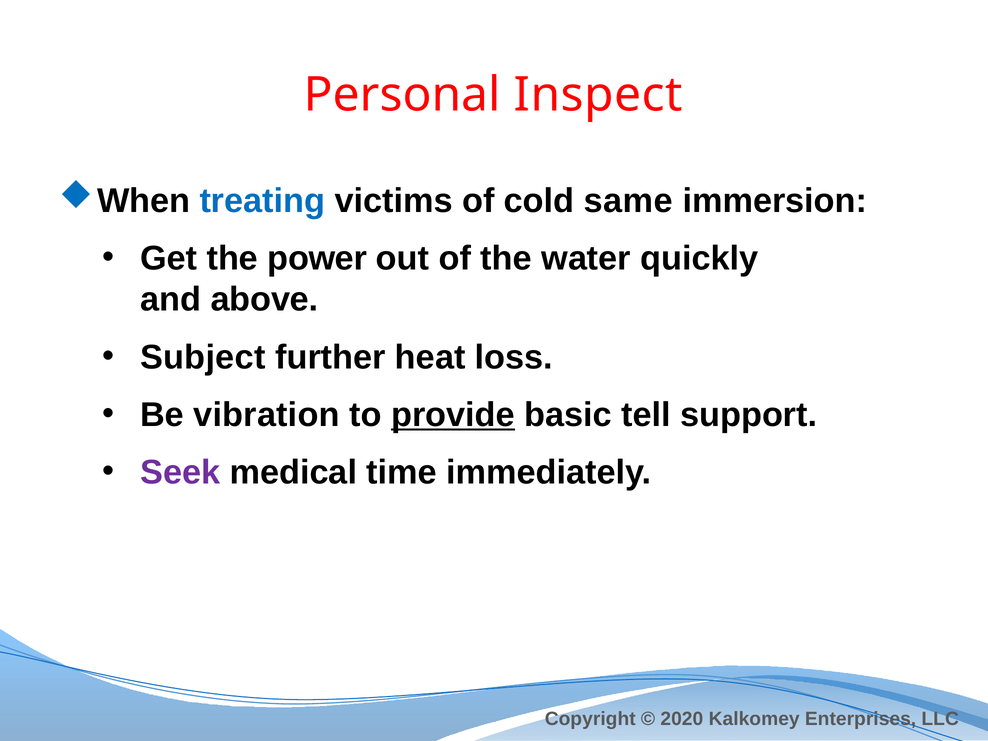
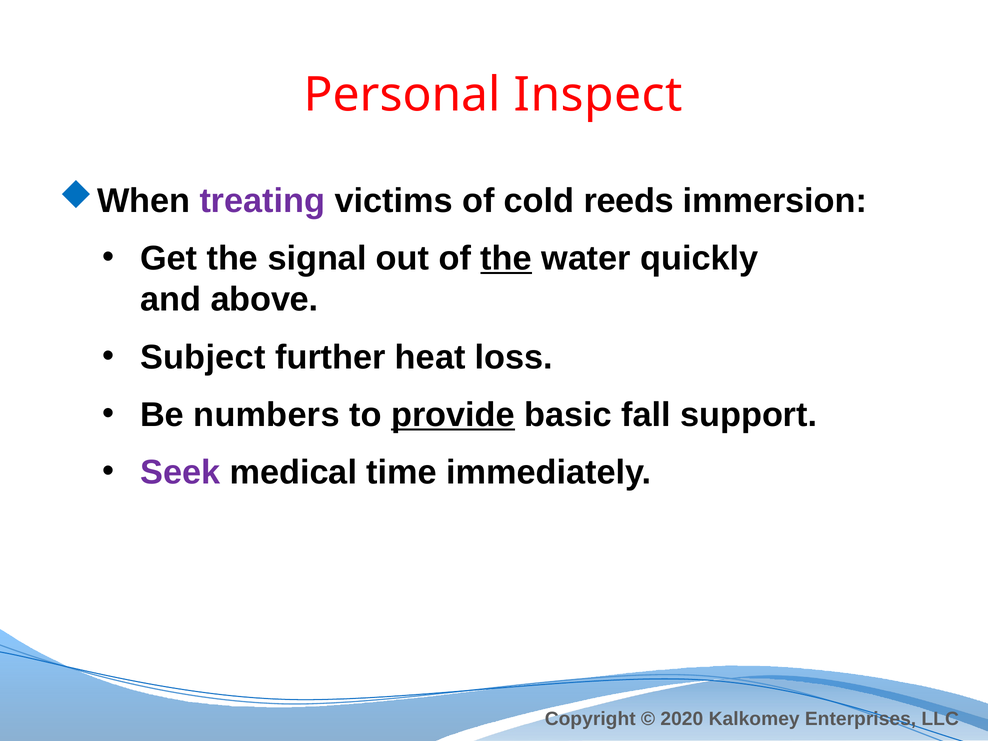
treating colour: blue -> purple (262, 201)
same: same -> reeds (629, 201)
power: power -> signal (317, 258)
the underline: none -> present (506, 258)
vibration: vibration -> numbers (267, 415)
tell: tell -> fall (646, 415)
